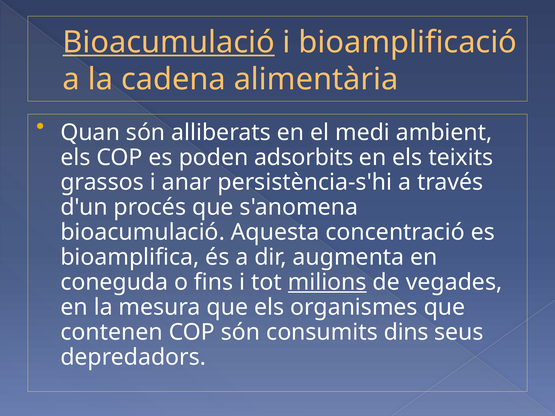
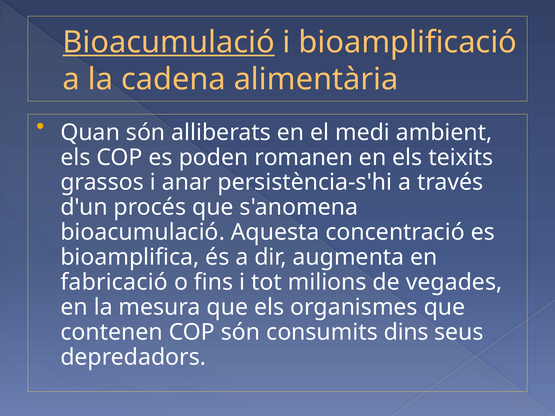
adsorbits: adsorbits -> romanen (304, 157)
coneguda: coneguda -> fabricació (114, 282)
milions underline: present -> none (327, 282)
